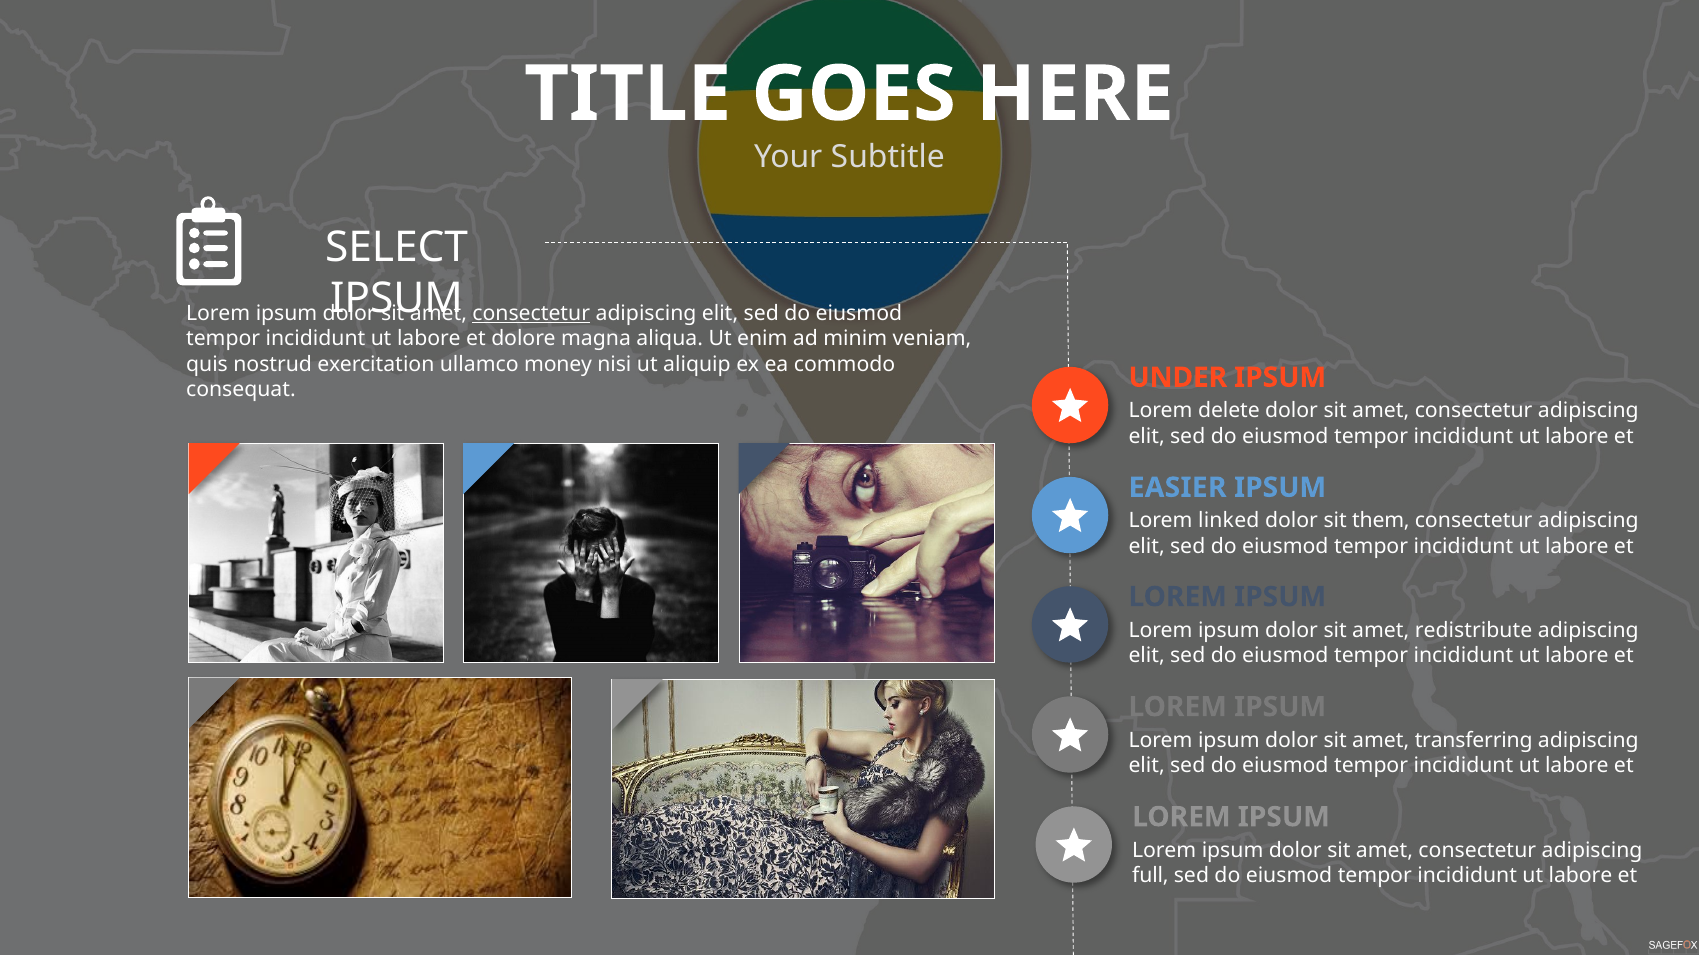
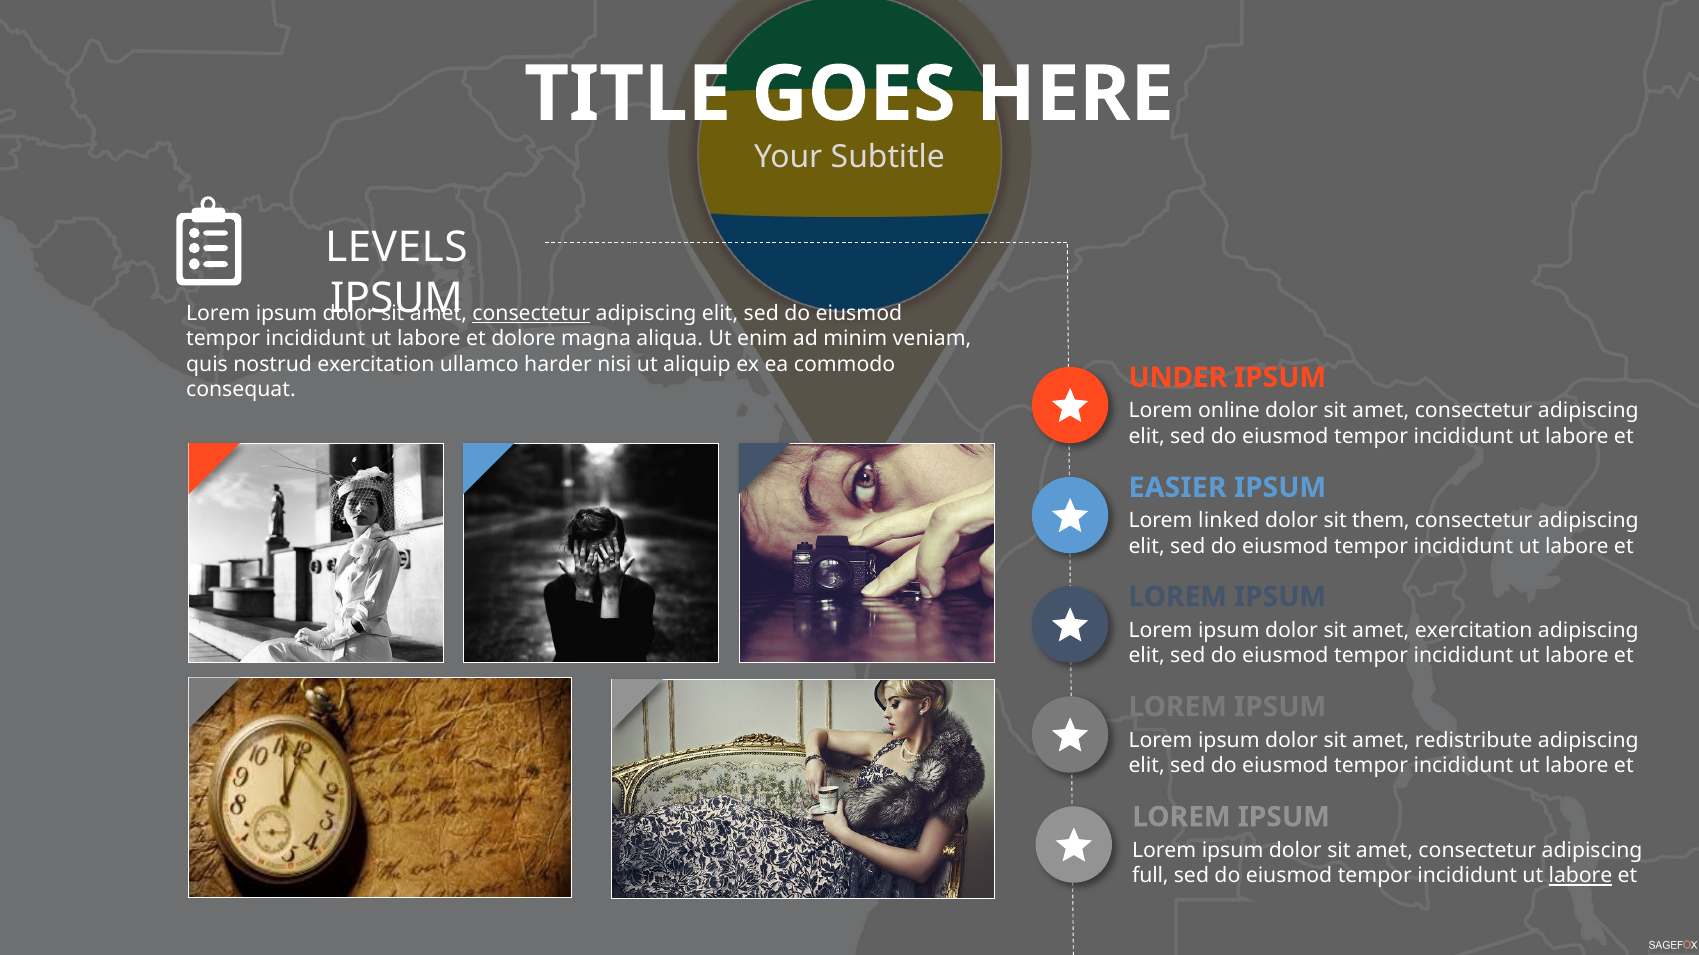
SELECT: SELECT -> LEVELS (396, 248)
money: money -> harder (558, 364)
delete: delete -> online (1229, 411)
amet redistribute: redistribute -> exercitation (1474, 631)
transferring: transferring -> redistribute (1474, 741)
labore underline: none -> present (1581, 876)
